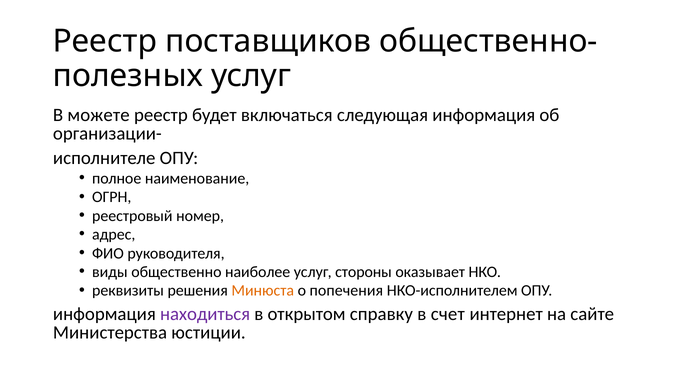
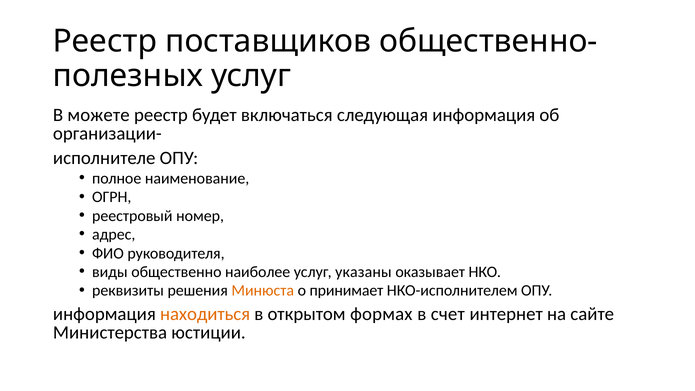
стороны: стороны -> указаны (363, 272)
попечения: попечения -> принимает (346, 291)
находиться colour: purple -> orange (205, 314)
справку: справку -> формах (381, 314)
